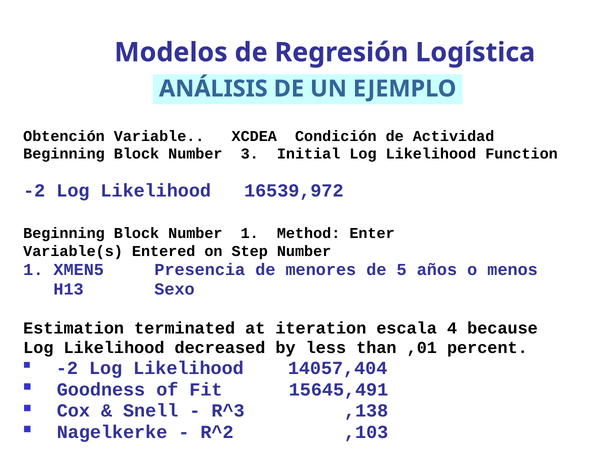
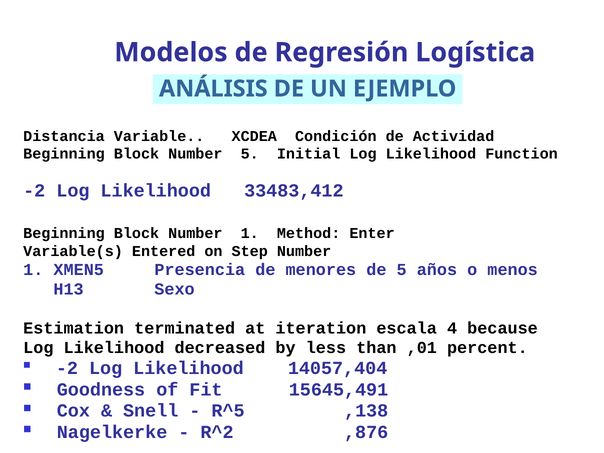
Obtención: Obtención -> Distancia (64, 136)
Number 3: 3 -> 5 (250, 154)
16539,972: 16539,972 -> 33483,412 (294, 191)
R^3: R^3 -> R^5 (228, 411)
,103: ,103 -> ,876 (366, 432)
